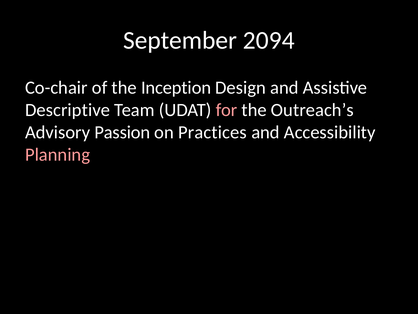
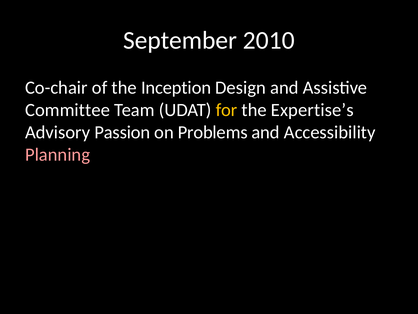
2094: 2094 -> 2010 (269, 40)
Descriptive: Descriptive -> Committee (68, 110)
for colour: pink -> yellow (227, 110)
Outreach’s: Outreach’s -> Expertise’s (312, 110)
Practices: Practices -> Problems (213, 132)
